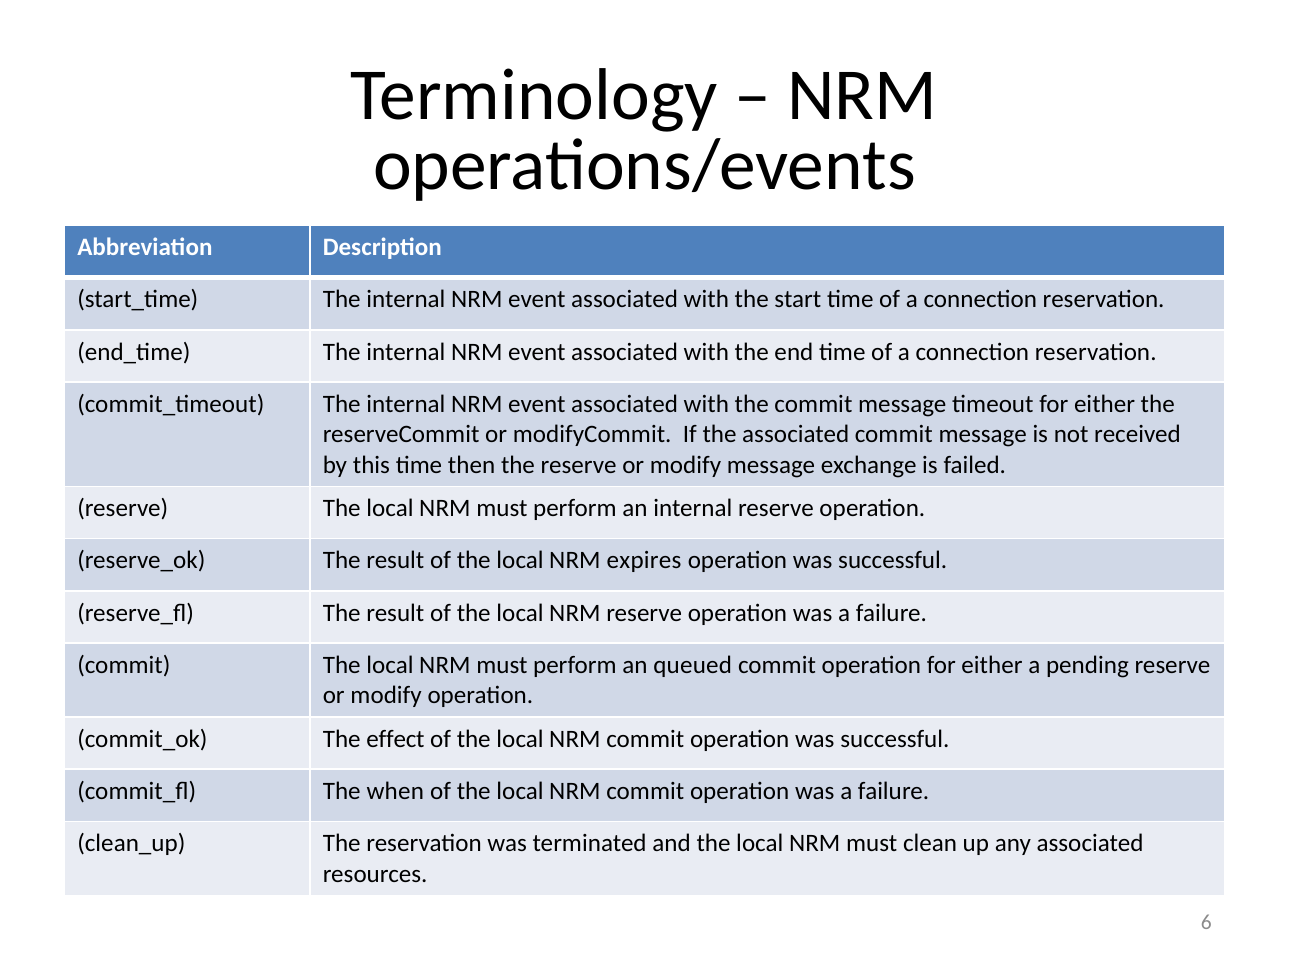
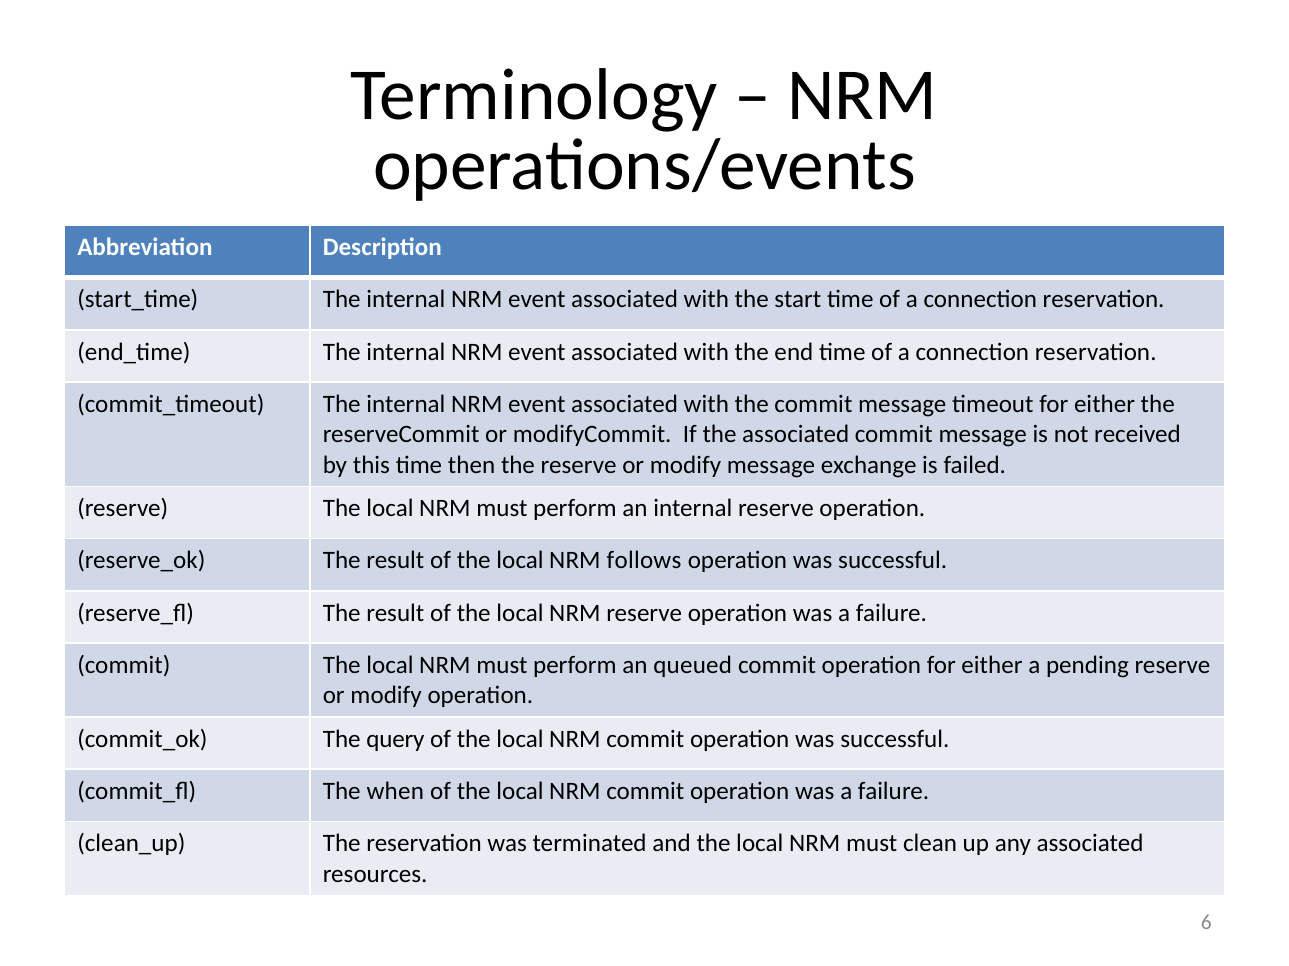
expires: expires -> follows (644, 561)
effect: effect -> query (395, 740)
